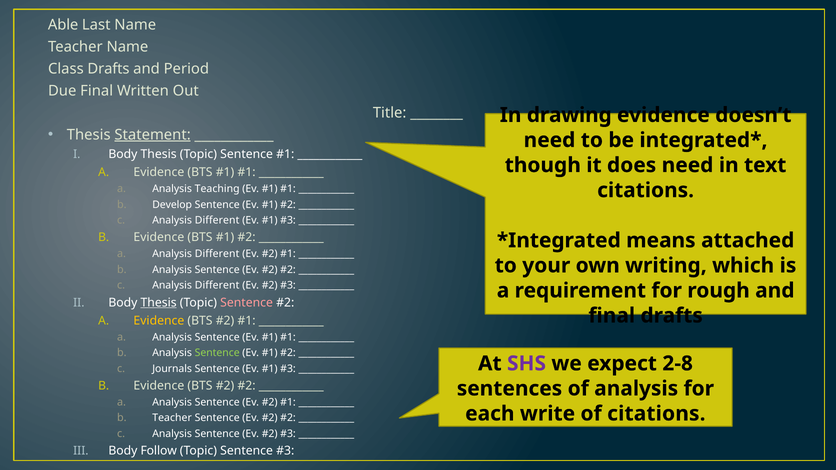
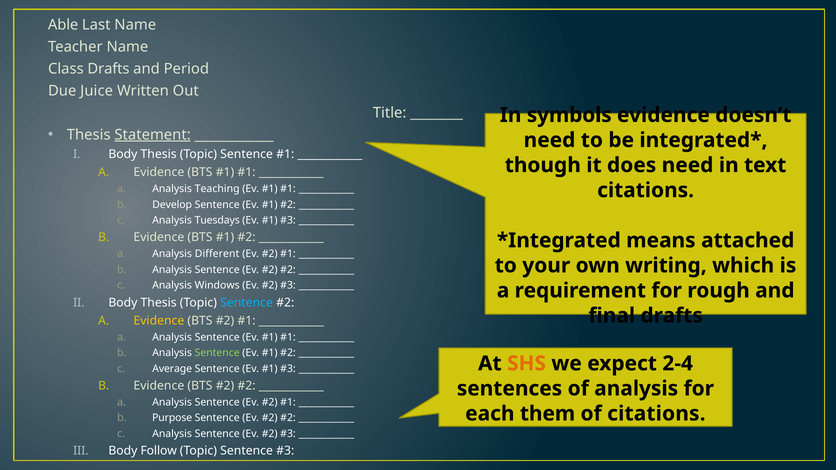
Due Final: Final -> Juice (97, 91)
drawing: drawing -> symbols (569, 115)
Different: Different -> Tuesdays (217, 220)
Different: Different -> Windows (217, 285)
Thesis underline: present -> none (159, 303)
Sentence colour: pink -> light blue (247, 303)
SHS colour: purple -> orange (527, 364)
2-8: 2-8 -> 2-4 (678, 364)
Journals: Journals -> Average (172, 369)
write: write -> them (548, 414)
Teacher: Teacher -> Purpose (172, 418)
